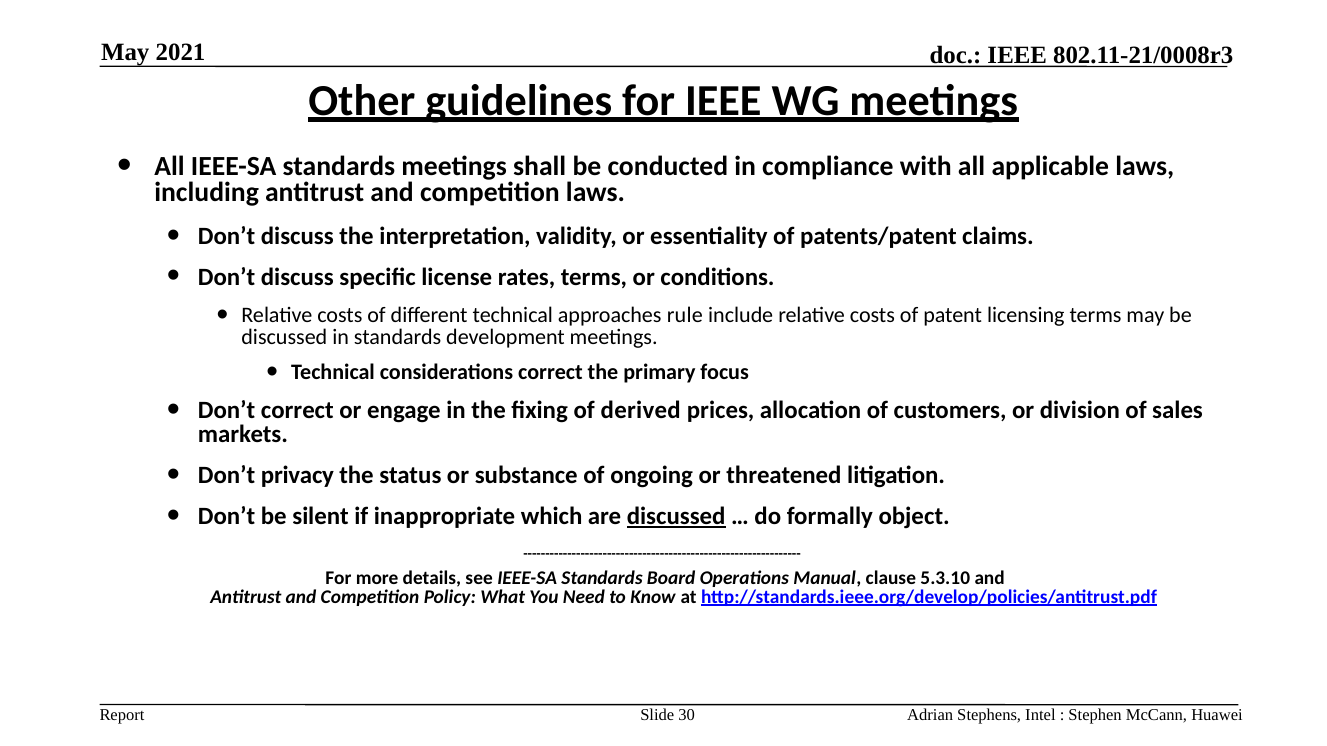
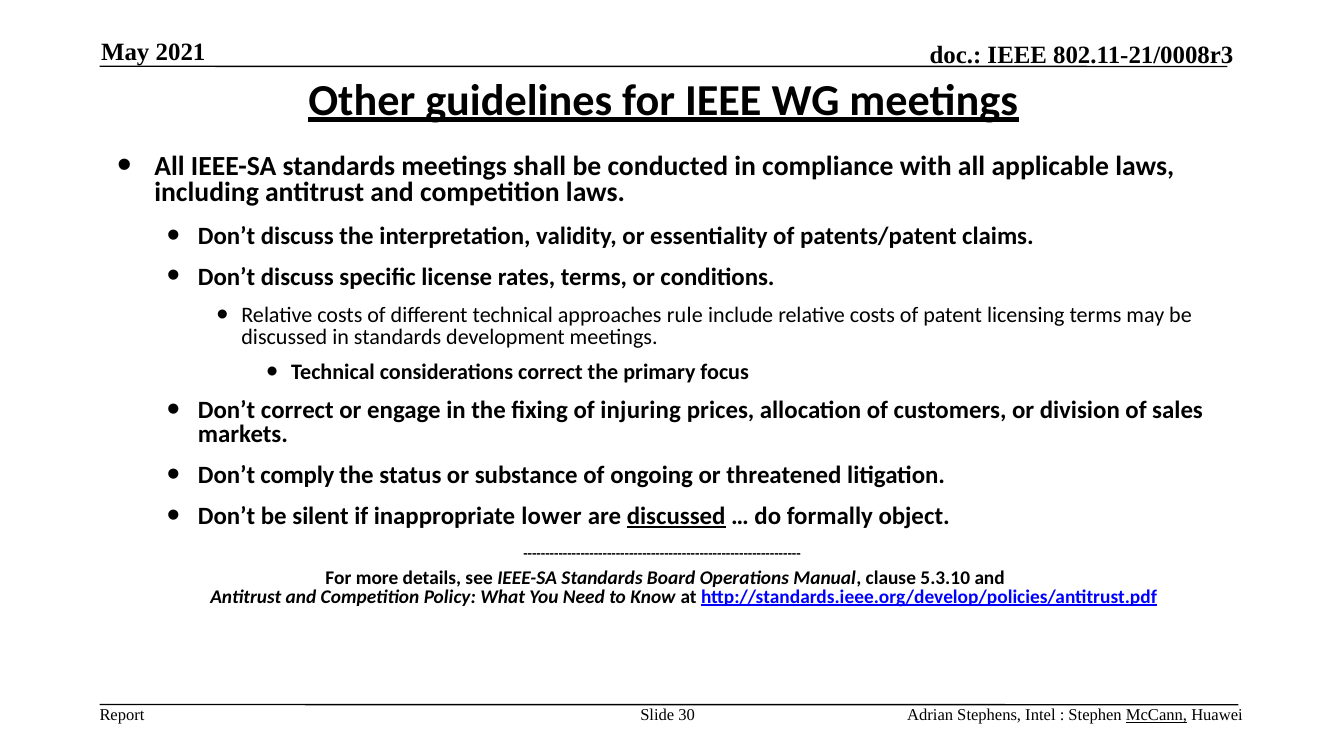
derived: derived -> injuring (641, 411)
privacy: privacy -> comply (297, 476)
which: which -> lower (551, 516)
McCann underline: none -> present (1157, 716)
